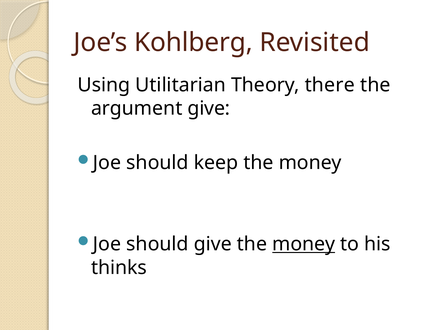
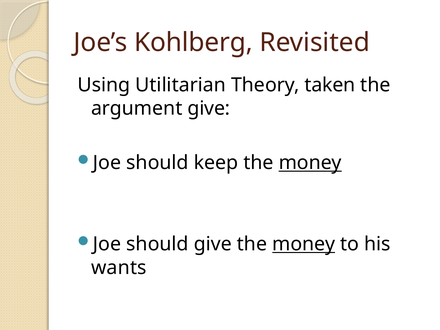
there: there -> taken (330, 85)
money underline: none -> present (310, 163)
thinks: thinks -> wants (119, 268)
